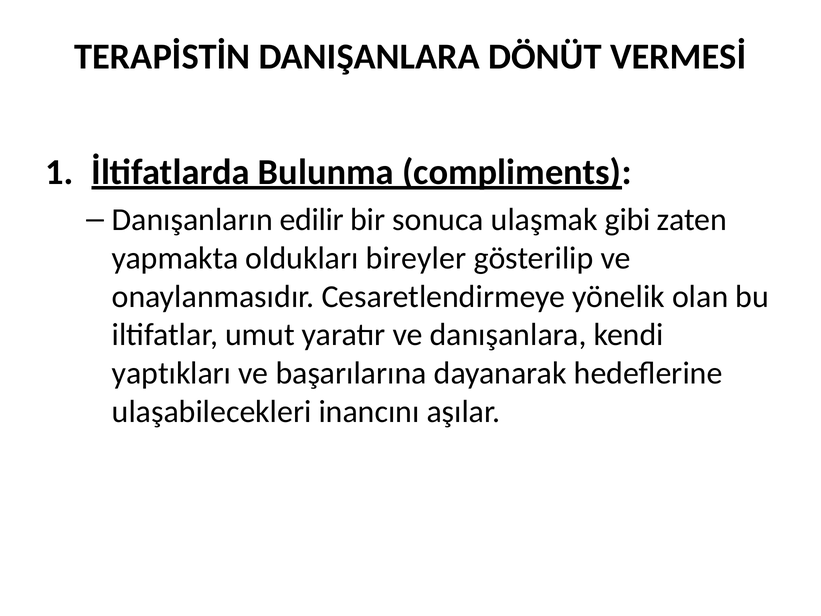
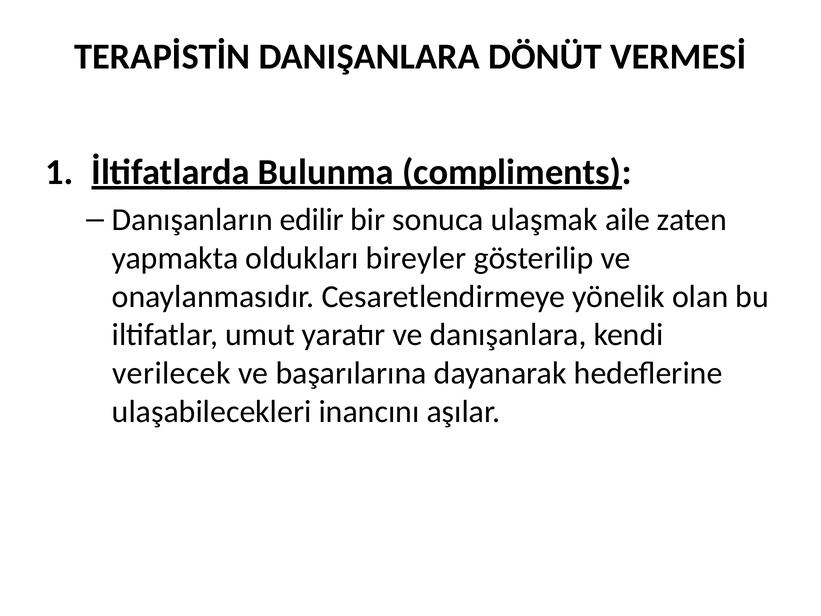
gibi: gibi -> aile (628, 220)
yaptıkları: yaptıkları -> verilecek (171, 373)
